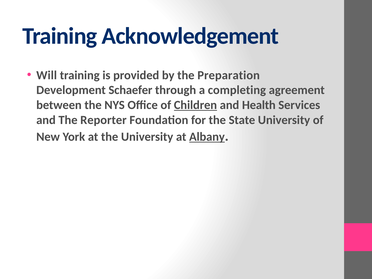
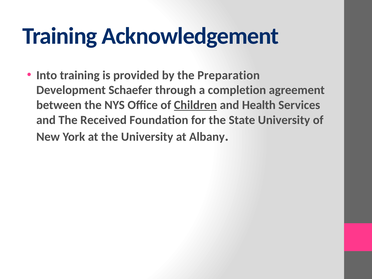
Will: Will -> Into (47, 75)
completing: completing -> completion (237, 90)
Reporter: Reporter -> Received (104, 120)
Albany underline: present -> none (207, 137)
